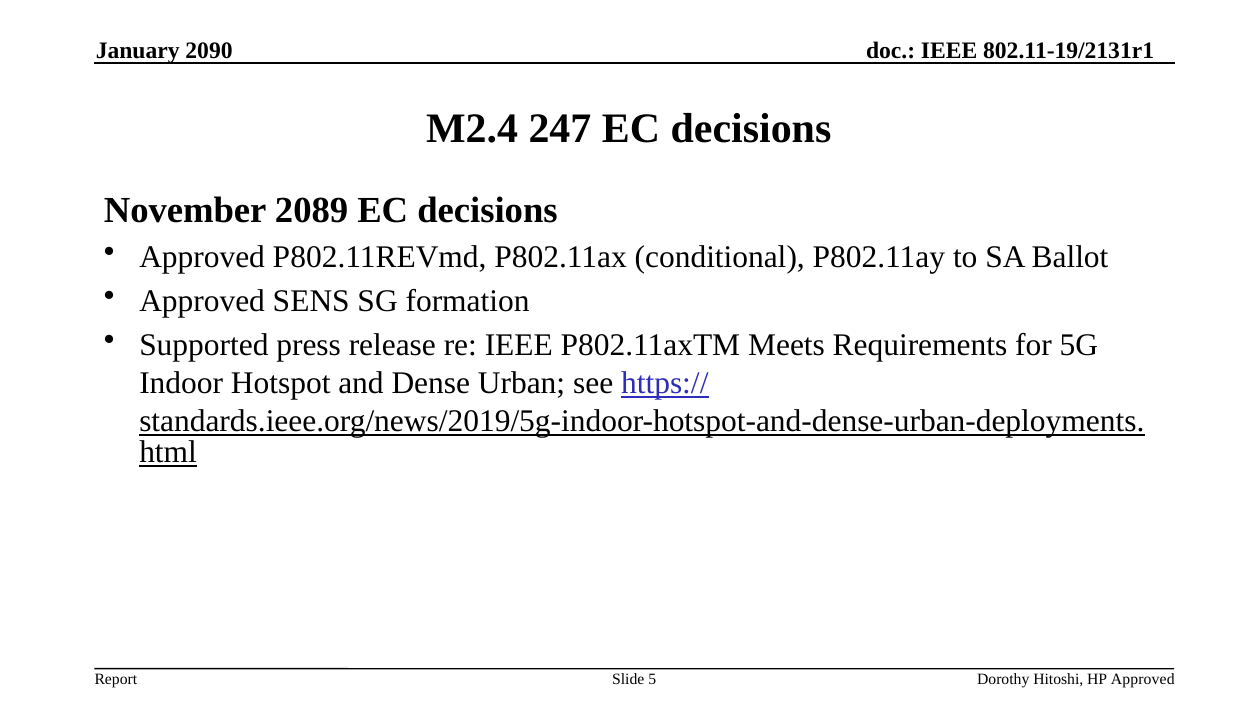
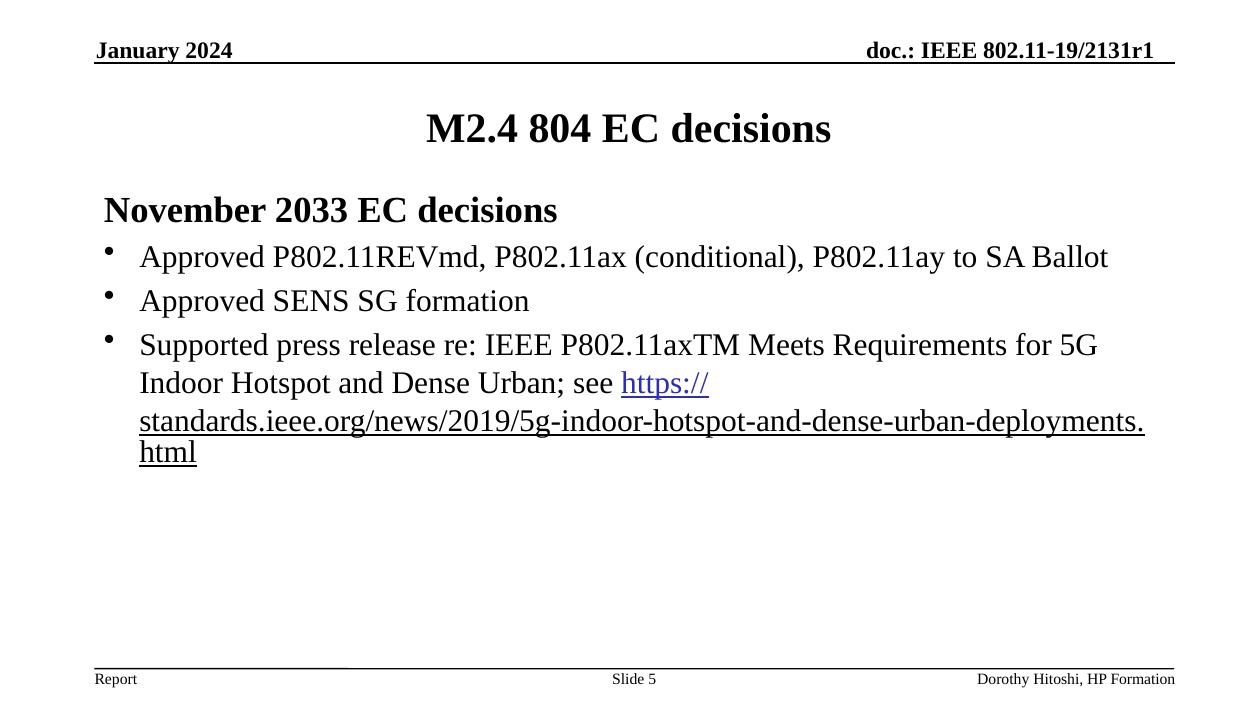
2090: 2090 -> 2024 (209, 50)
247: 247 -> 804 (560, 129)
2089: 2089 -> 2033 (312, 210)
HP Approved: Approved -> Formation (1143, 679)
